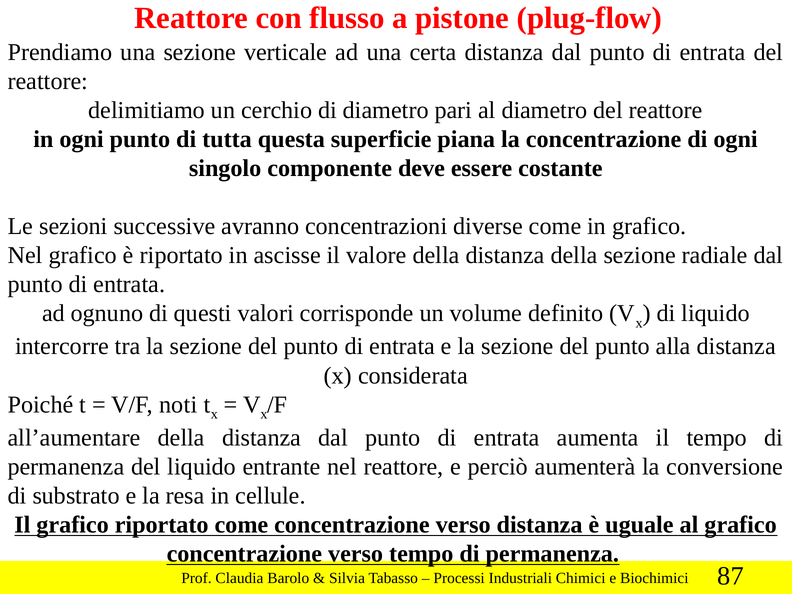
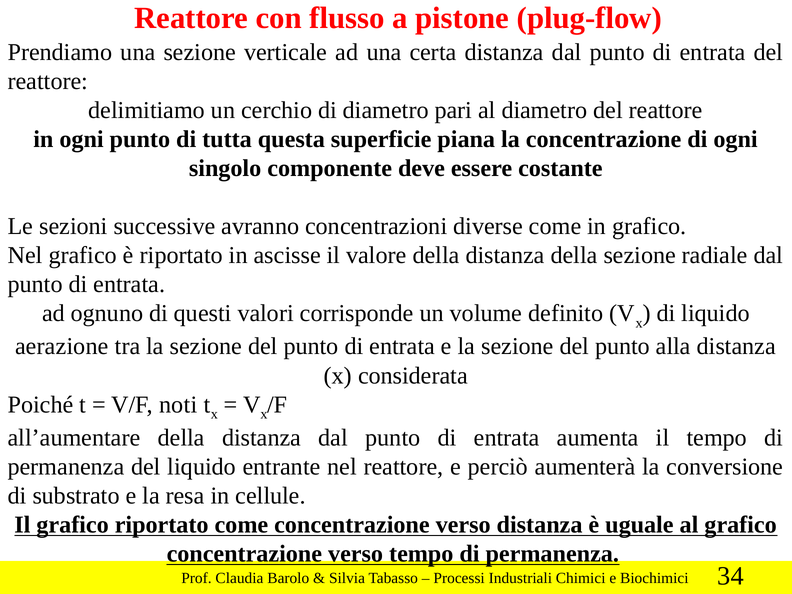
intercorre: intercorre -> aerazione (62, 347)
87: 87 -> 34 (731, 576)
